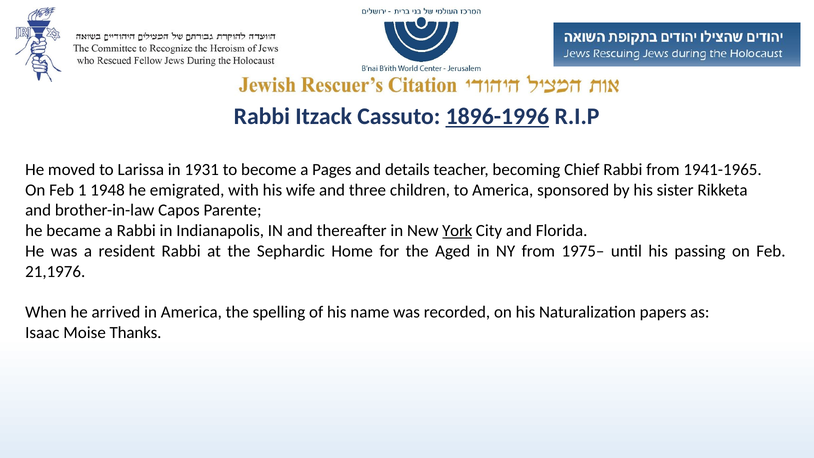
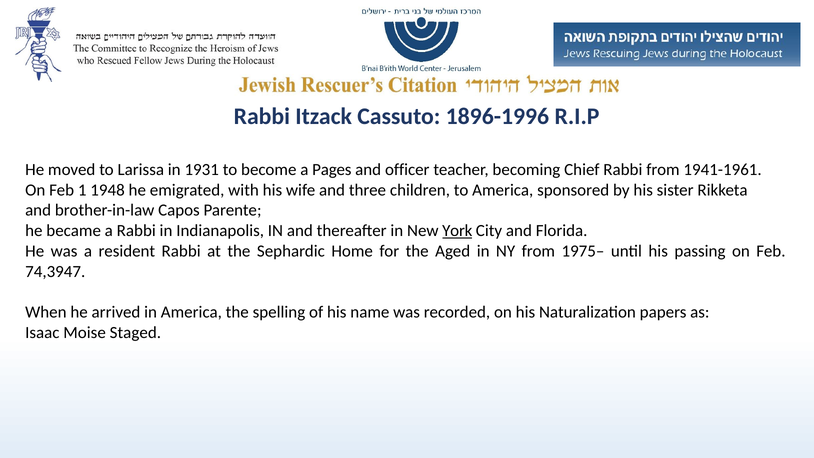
1896-1996 underline: present -> none (497, 116)
details: details -> officer (407, 170)
1941-1965: 1941-1965 -> 1941-1961 (723, 170)
21,1976: 21,1976 -> 74,3947 (55, 271)
Thanks: Thanks -> Staged (135, 332)
